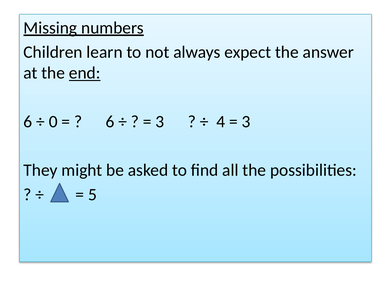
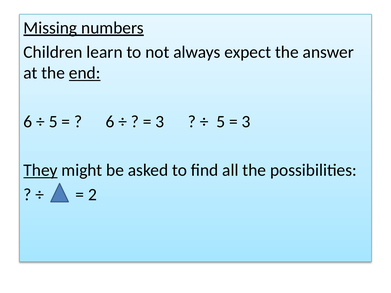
0: 0 -> 5 (53, 122)
4: 4 -> 5 (221, 122)
They underline: none -> present (40, 170)
5: 5 -> 2 (93, 195)
